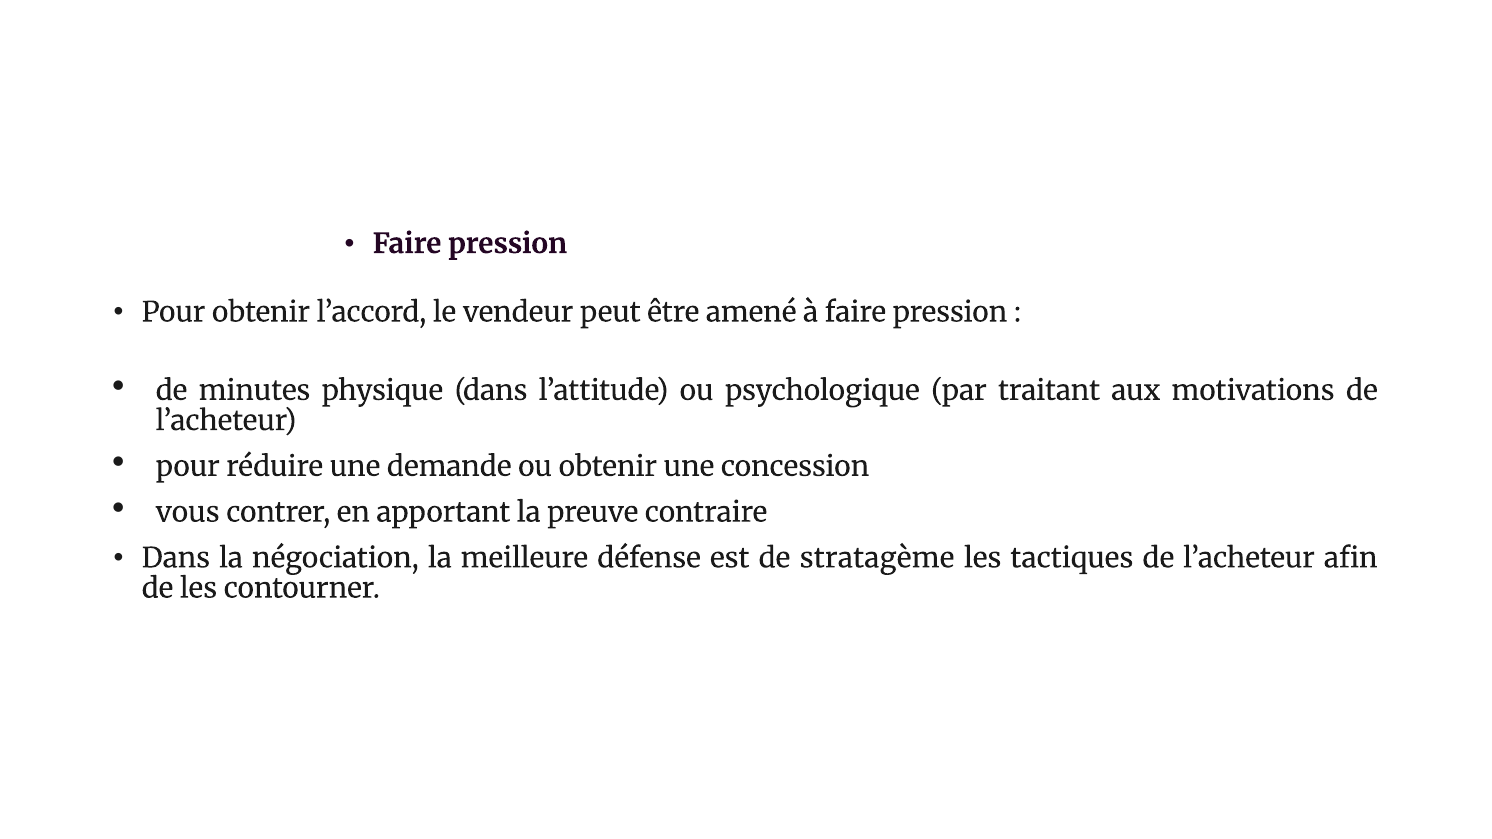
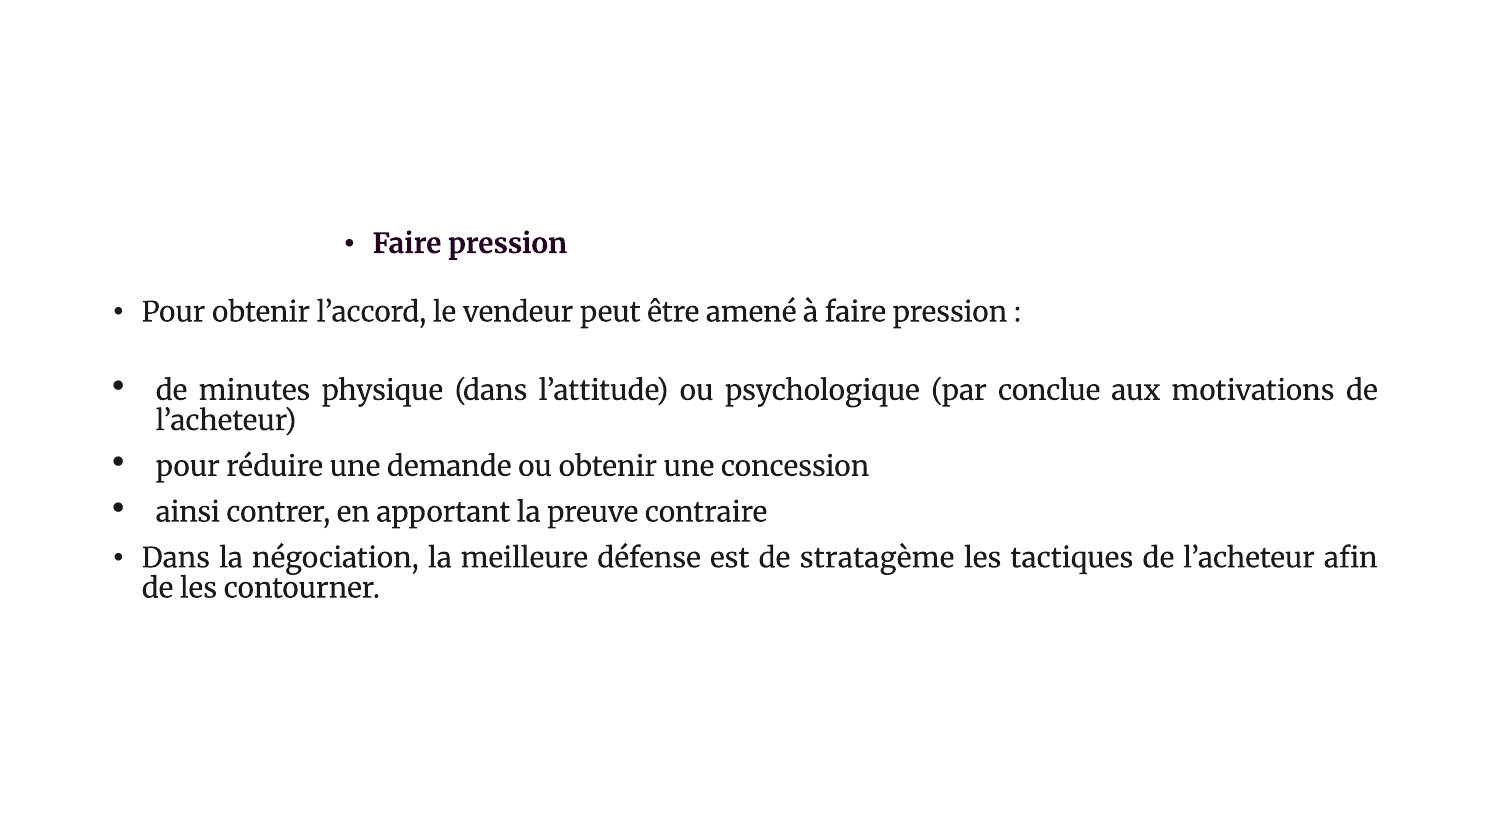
traitant: traitant -> conclue (1049, 391)
vous: vous -> ainsi (188, 513)
